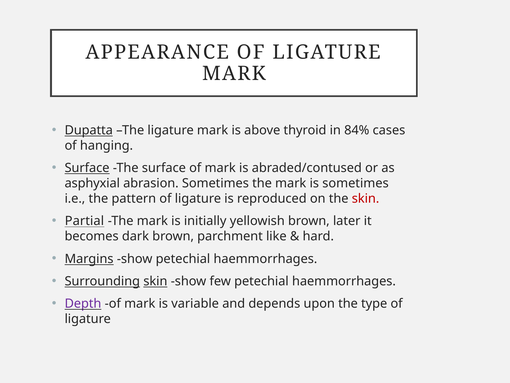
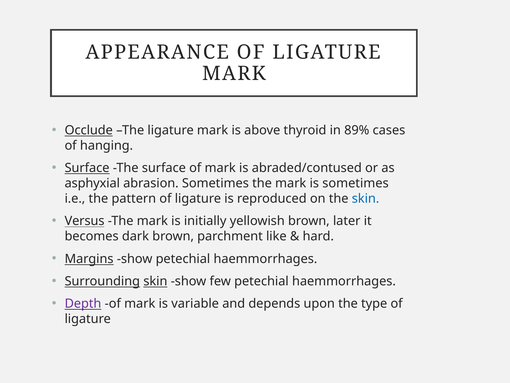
Dupatta: Dupatta -> Occlude (89, 130)
84%: 84% -> 89% (357, 130)
skin colour: red -> blue (366, 198)
Partial: Partial -> Versus (85, 221)
